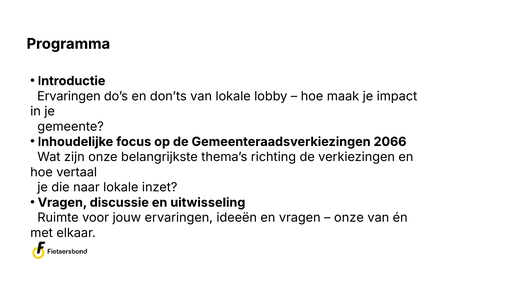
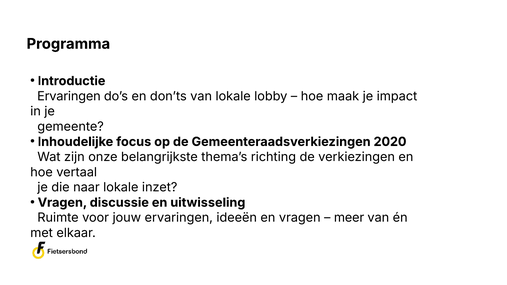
2066: 2066 -> 2020 (390, 142)
onze: onze -> meer (349, 218)
